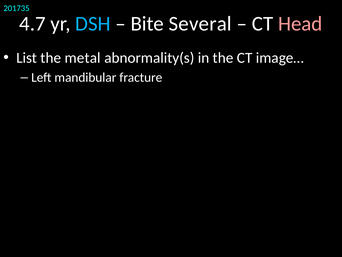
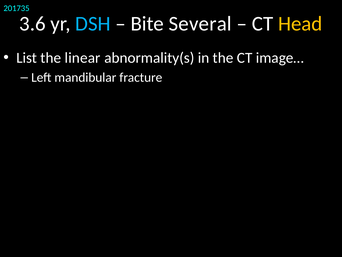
4.7: 4.7 -> 3.6 (32, 24)
Head colour: pink -> yellow (300, 24)
metal: metal -> linear (83, 58)
